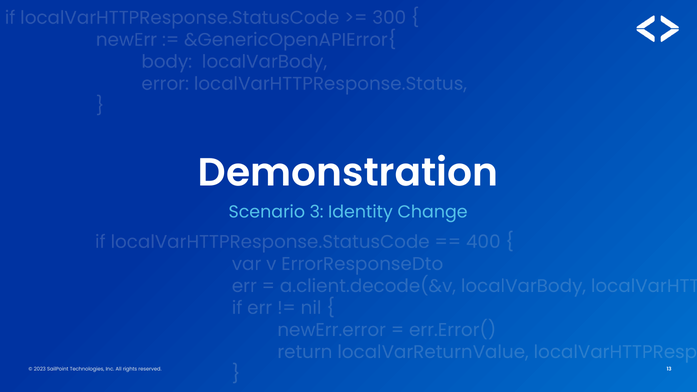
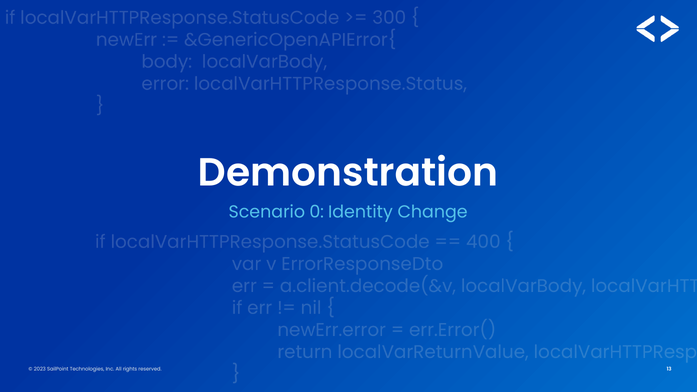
3: 3 -> 0 (317, 212)
